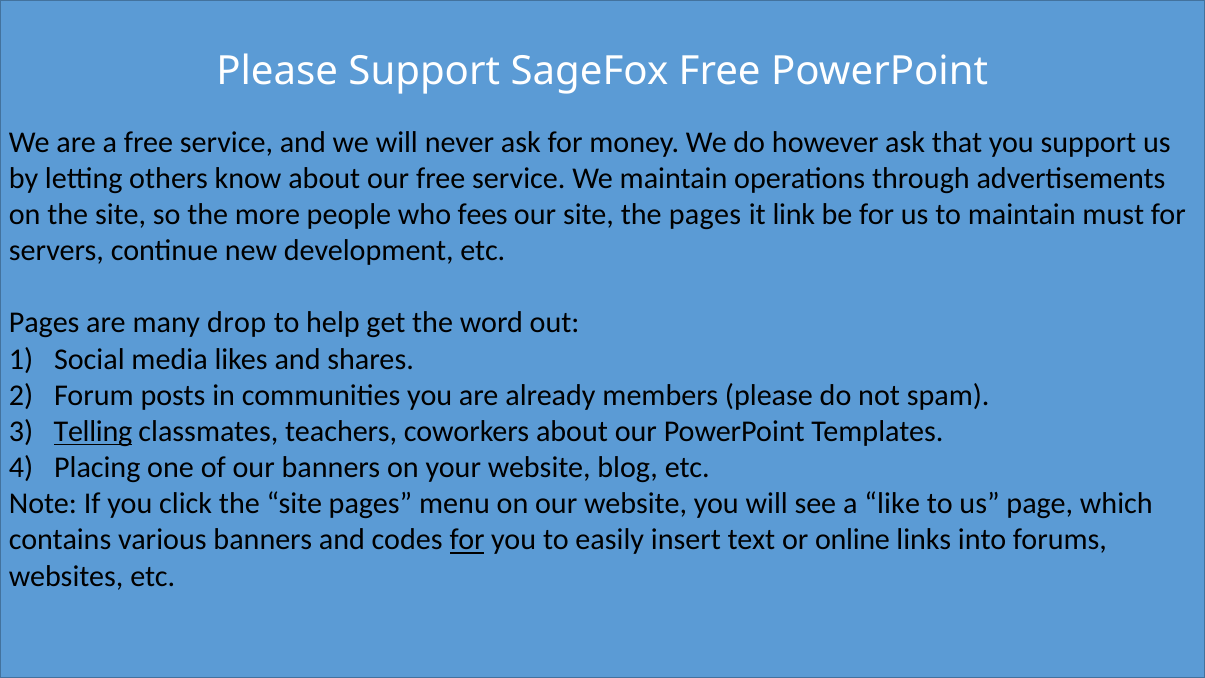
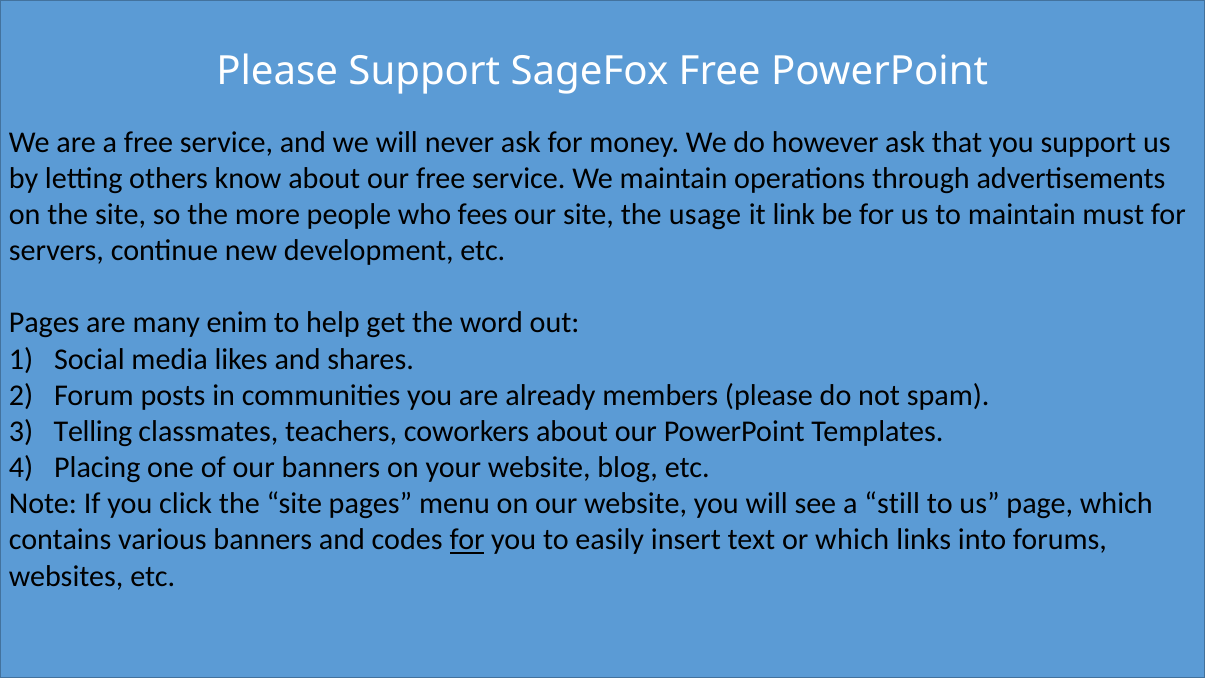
the pages: pages -> usage (705, 214)
drop: drop -> enim (237, 323)
Telling underline: present -> none (93, 431)
like: like -> still (892, 504)
or online: online -> which (852, 540)
